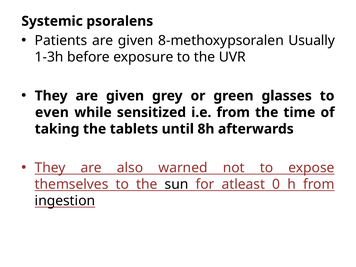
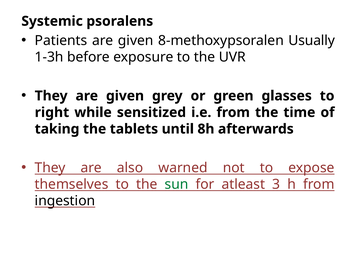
even: even -> right (52, 112)
sun colour: black -> green (177, 184)
0: 0 -> 3 (276, 184)
